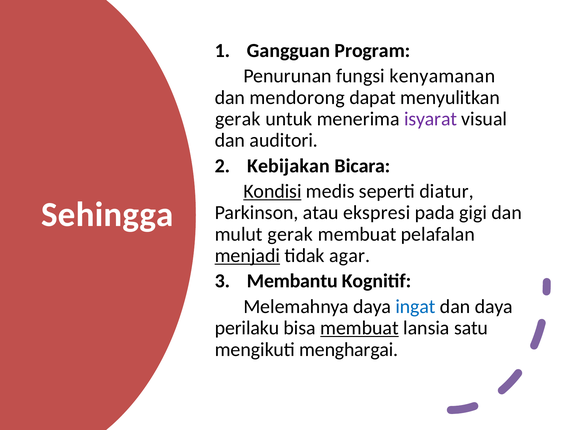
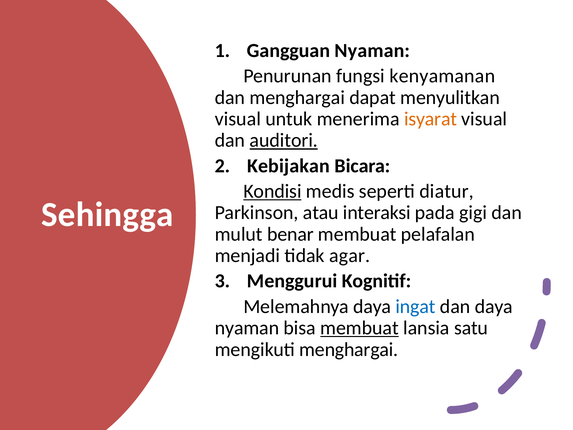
Gangguan Program: Program -> Nyaman (372, 51)
dan mendorong: mendorong -> menghargai (297, 97)
gerak: gerak -> visual (238, 119)
isyarat colour: purple -> orange (431, 119)
auditori underline: none -> present (284, 140)
ekspresi: ekspresi -> interaksi (377, 213)
mulut gerak: gerak -> benar (290, 234)
menjadi underline: present -> none (247, 256)
Membantu: Membantu -> Menggurui (292, 281)
perilaku: perilaku -> nyaman (247, 328)
